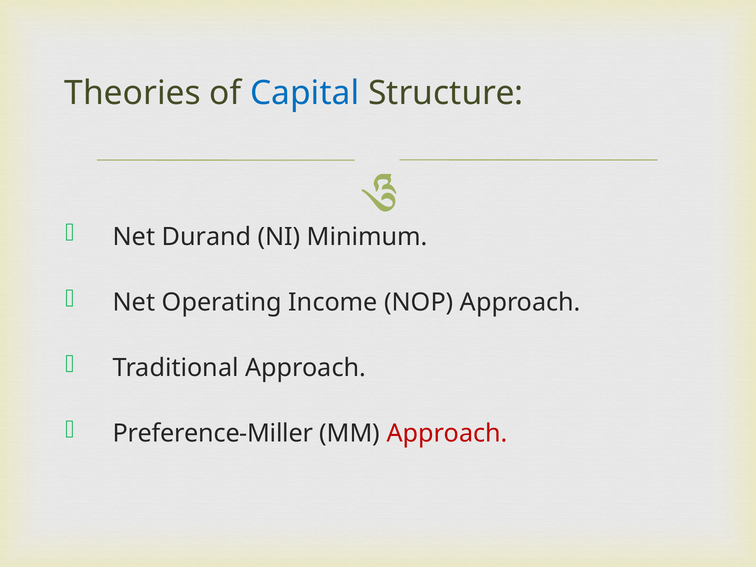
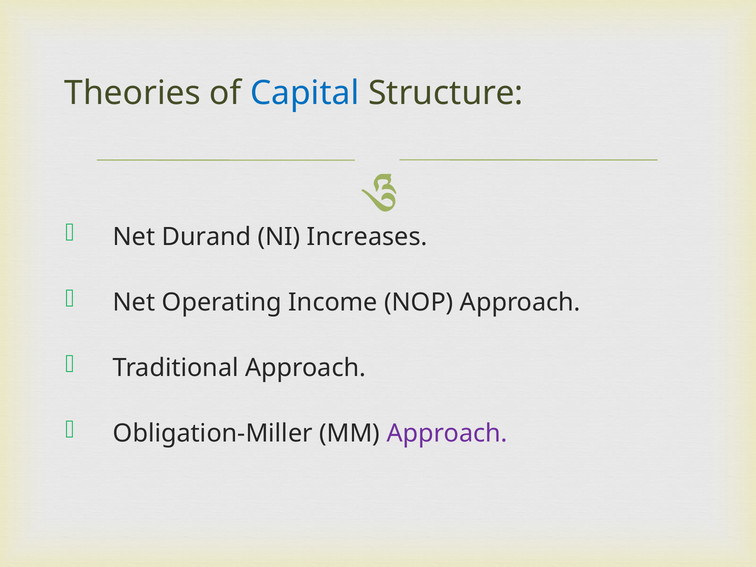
Minimum: Minimum -> Increases (367, 237)
Preference-Miller: Preference-Miller -> Obligation-Miller (213, 433)
Approach colour: red -> purple (447, 433)
